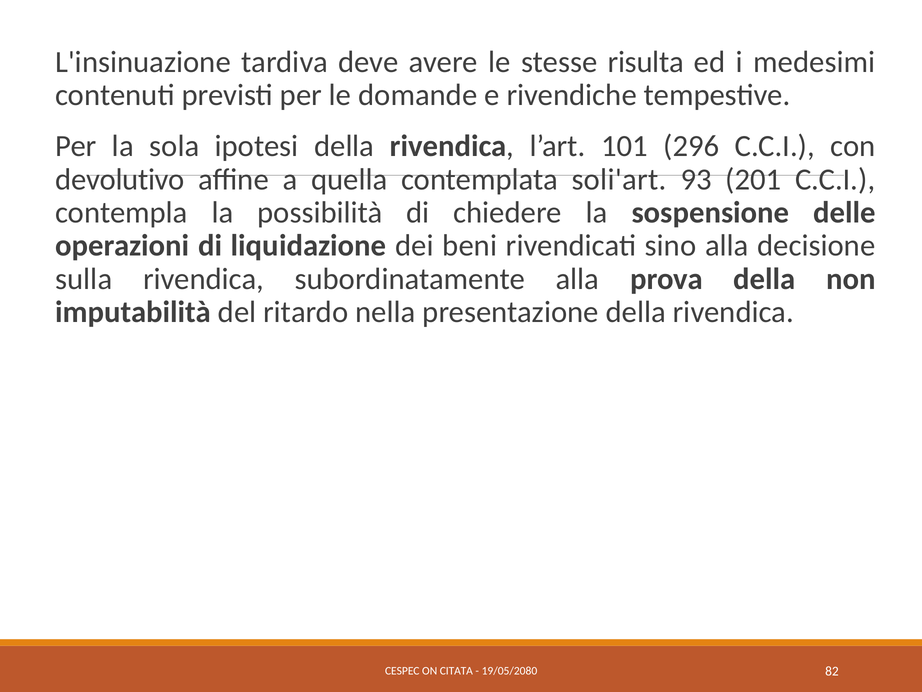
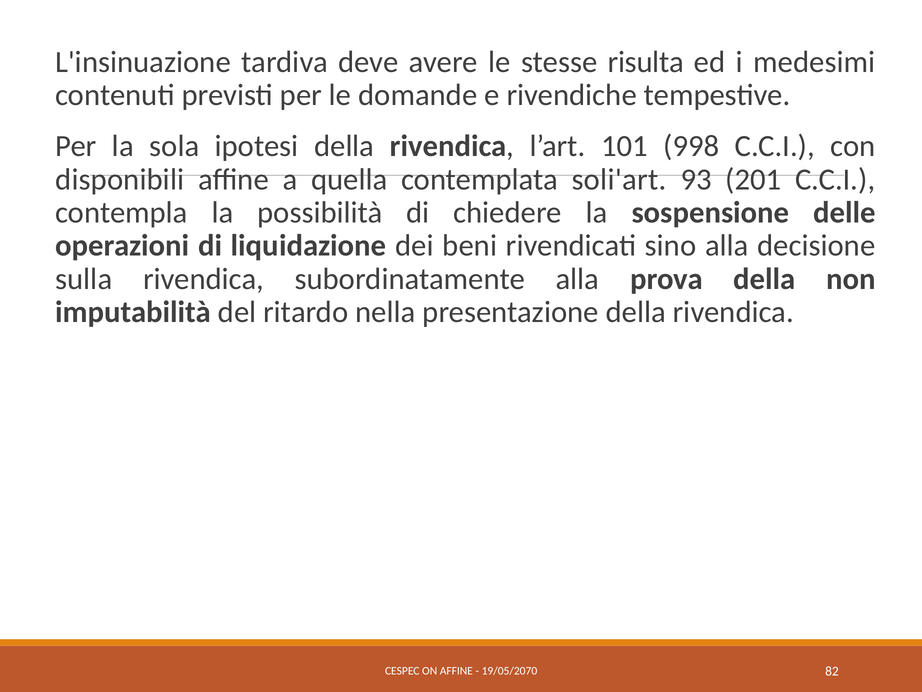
296: 296 -> 998 (691, 146)
devolutivo: devolutivo -> disponibili (120, 179)
ON CITATA: CITATA -> AFFINE (456, 670)
19/05/2080: 19/05/2080 -> 19/05/2070 (509, 670)
